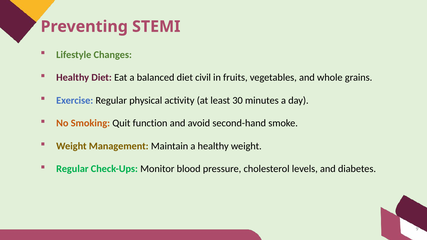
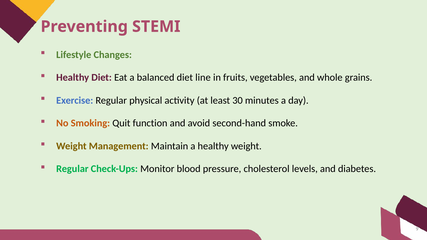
civil: civil -> line (203, 78)
